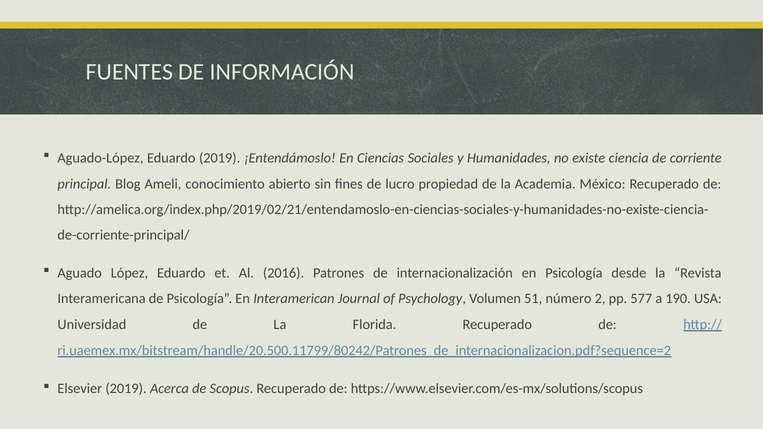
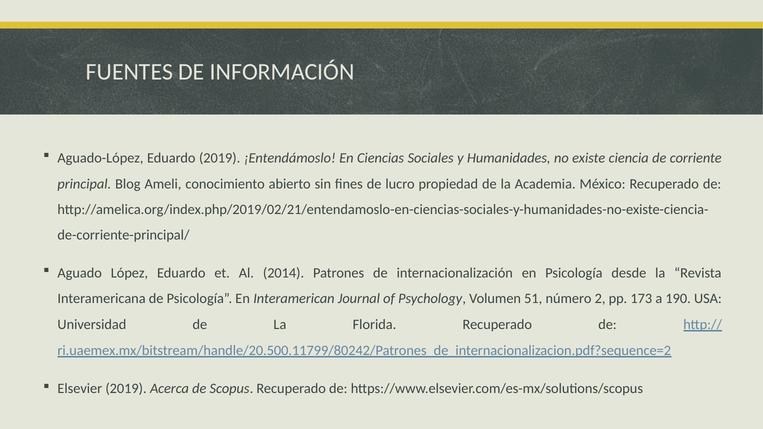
2016: 2016 -> 2014 (284, 273)
577: 577 -> 173 (641, 299)
